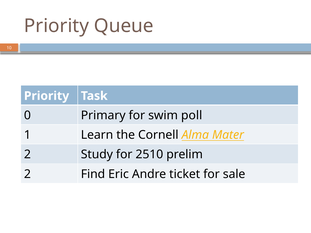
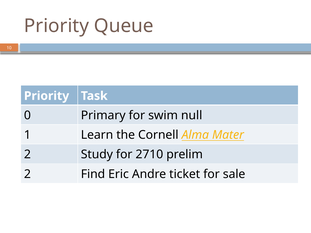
poll: poll -> null (192, 116)
2510: 2510 -> 2710 (149, 155)
